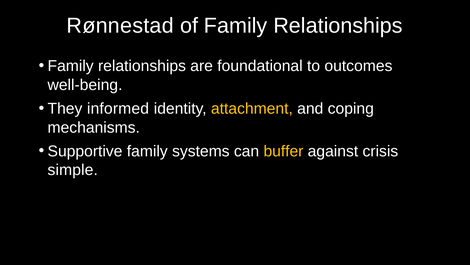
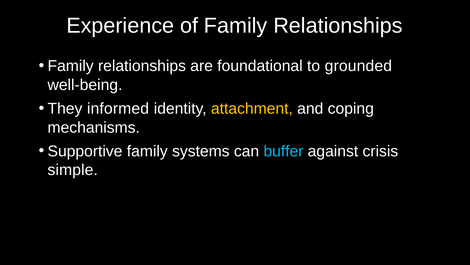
Rønnestad: Rønnestad -> Experience (120, 26)
outcomes: outcomes -> grounded (358, 66)
buffer colour: yellow -> light blue (283, 151)
